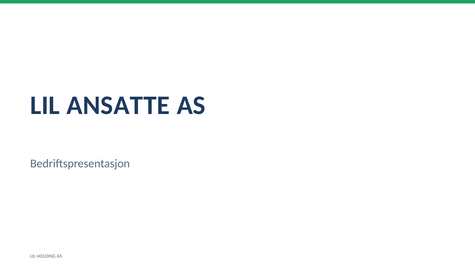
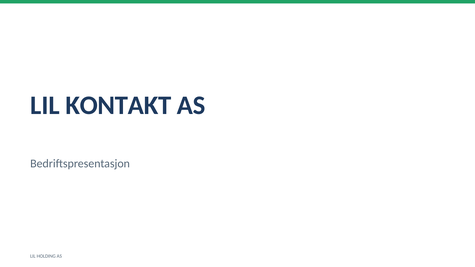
ANSATTE: ANSATTE -> KONTAKT (118, 105)
